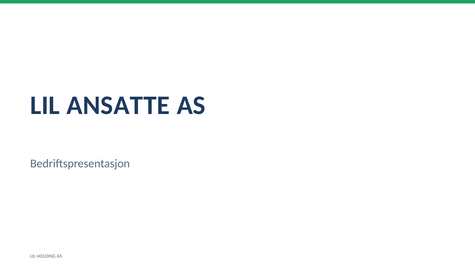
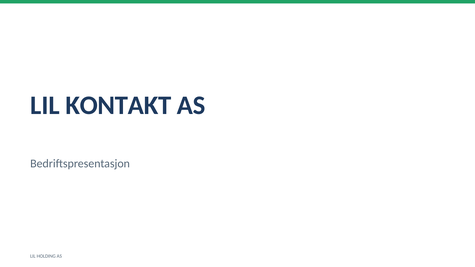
ANSATTE: ANSATTE -> KONTAKT (118, 105)
